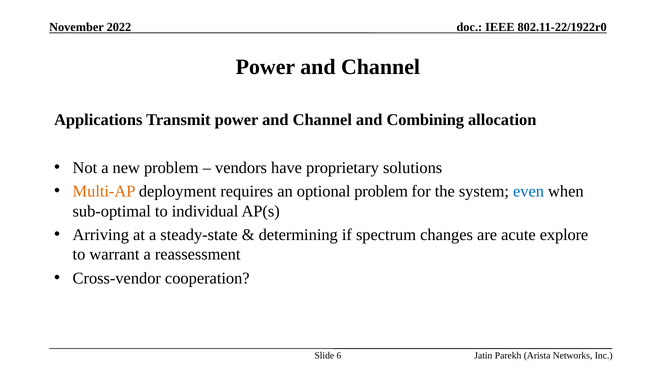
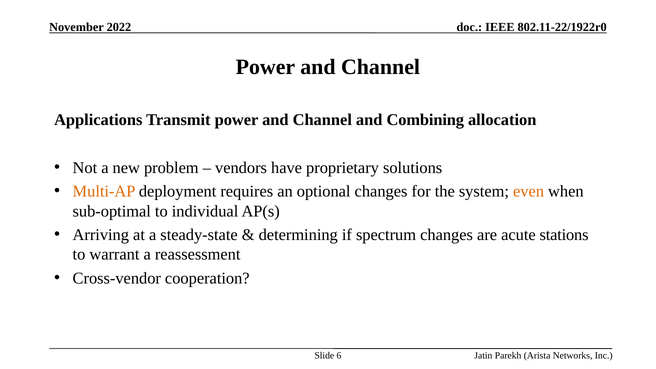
optional problem: problem -> changes (381, 191)
even colour: blue -> orange (529, 191)
explore: explore -> stations (564, 235)
